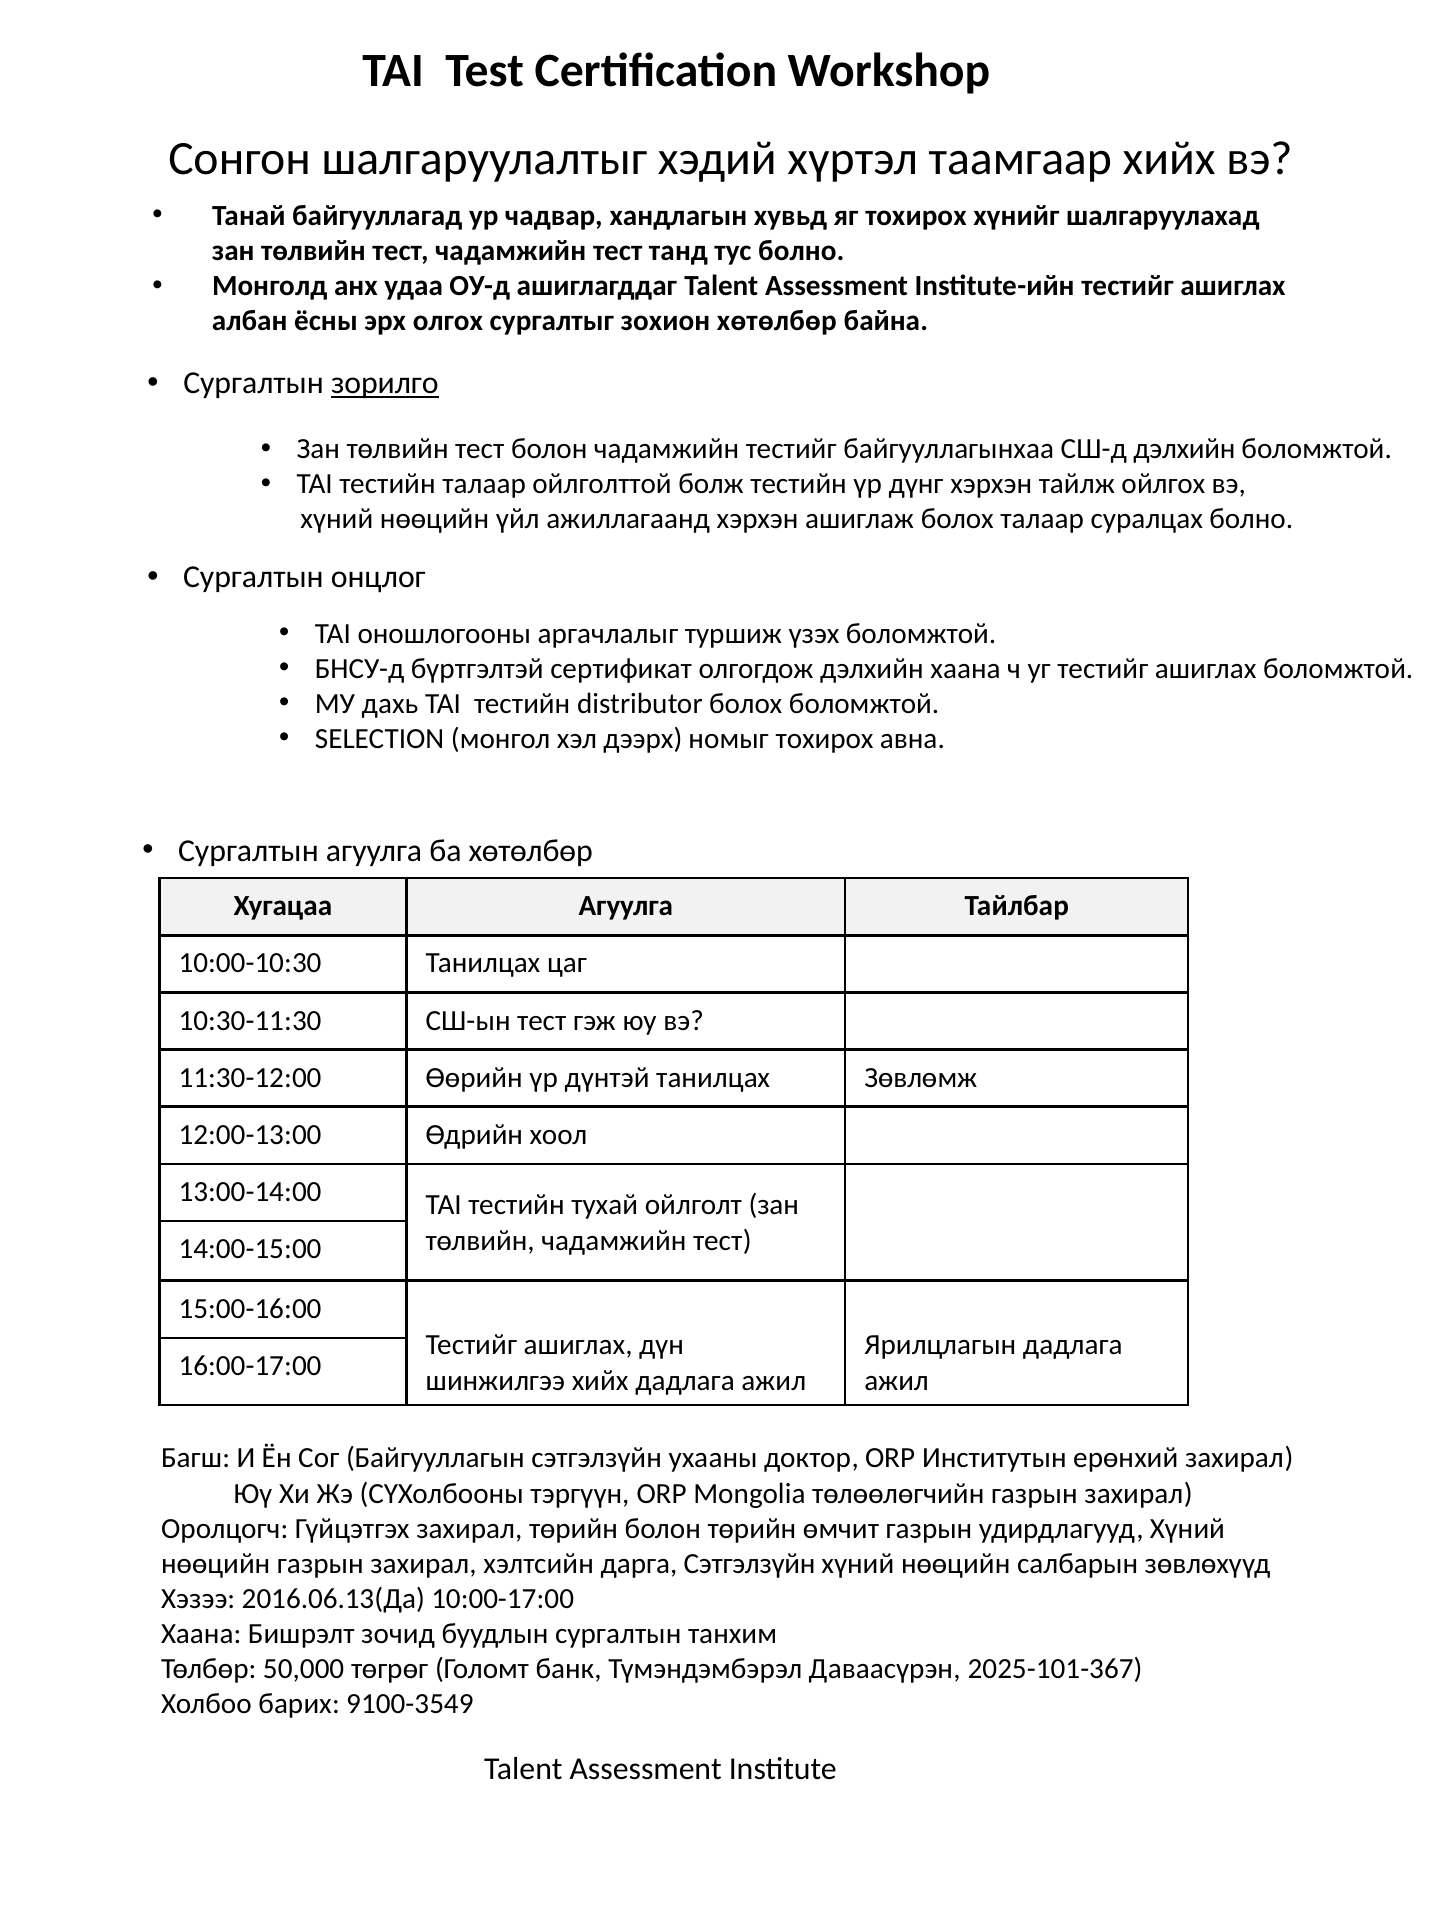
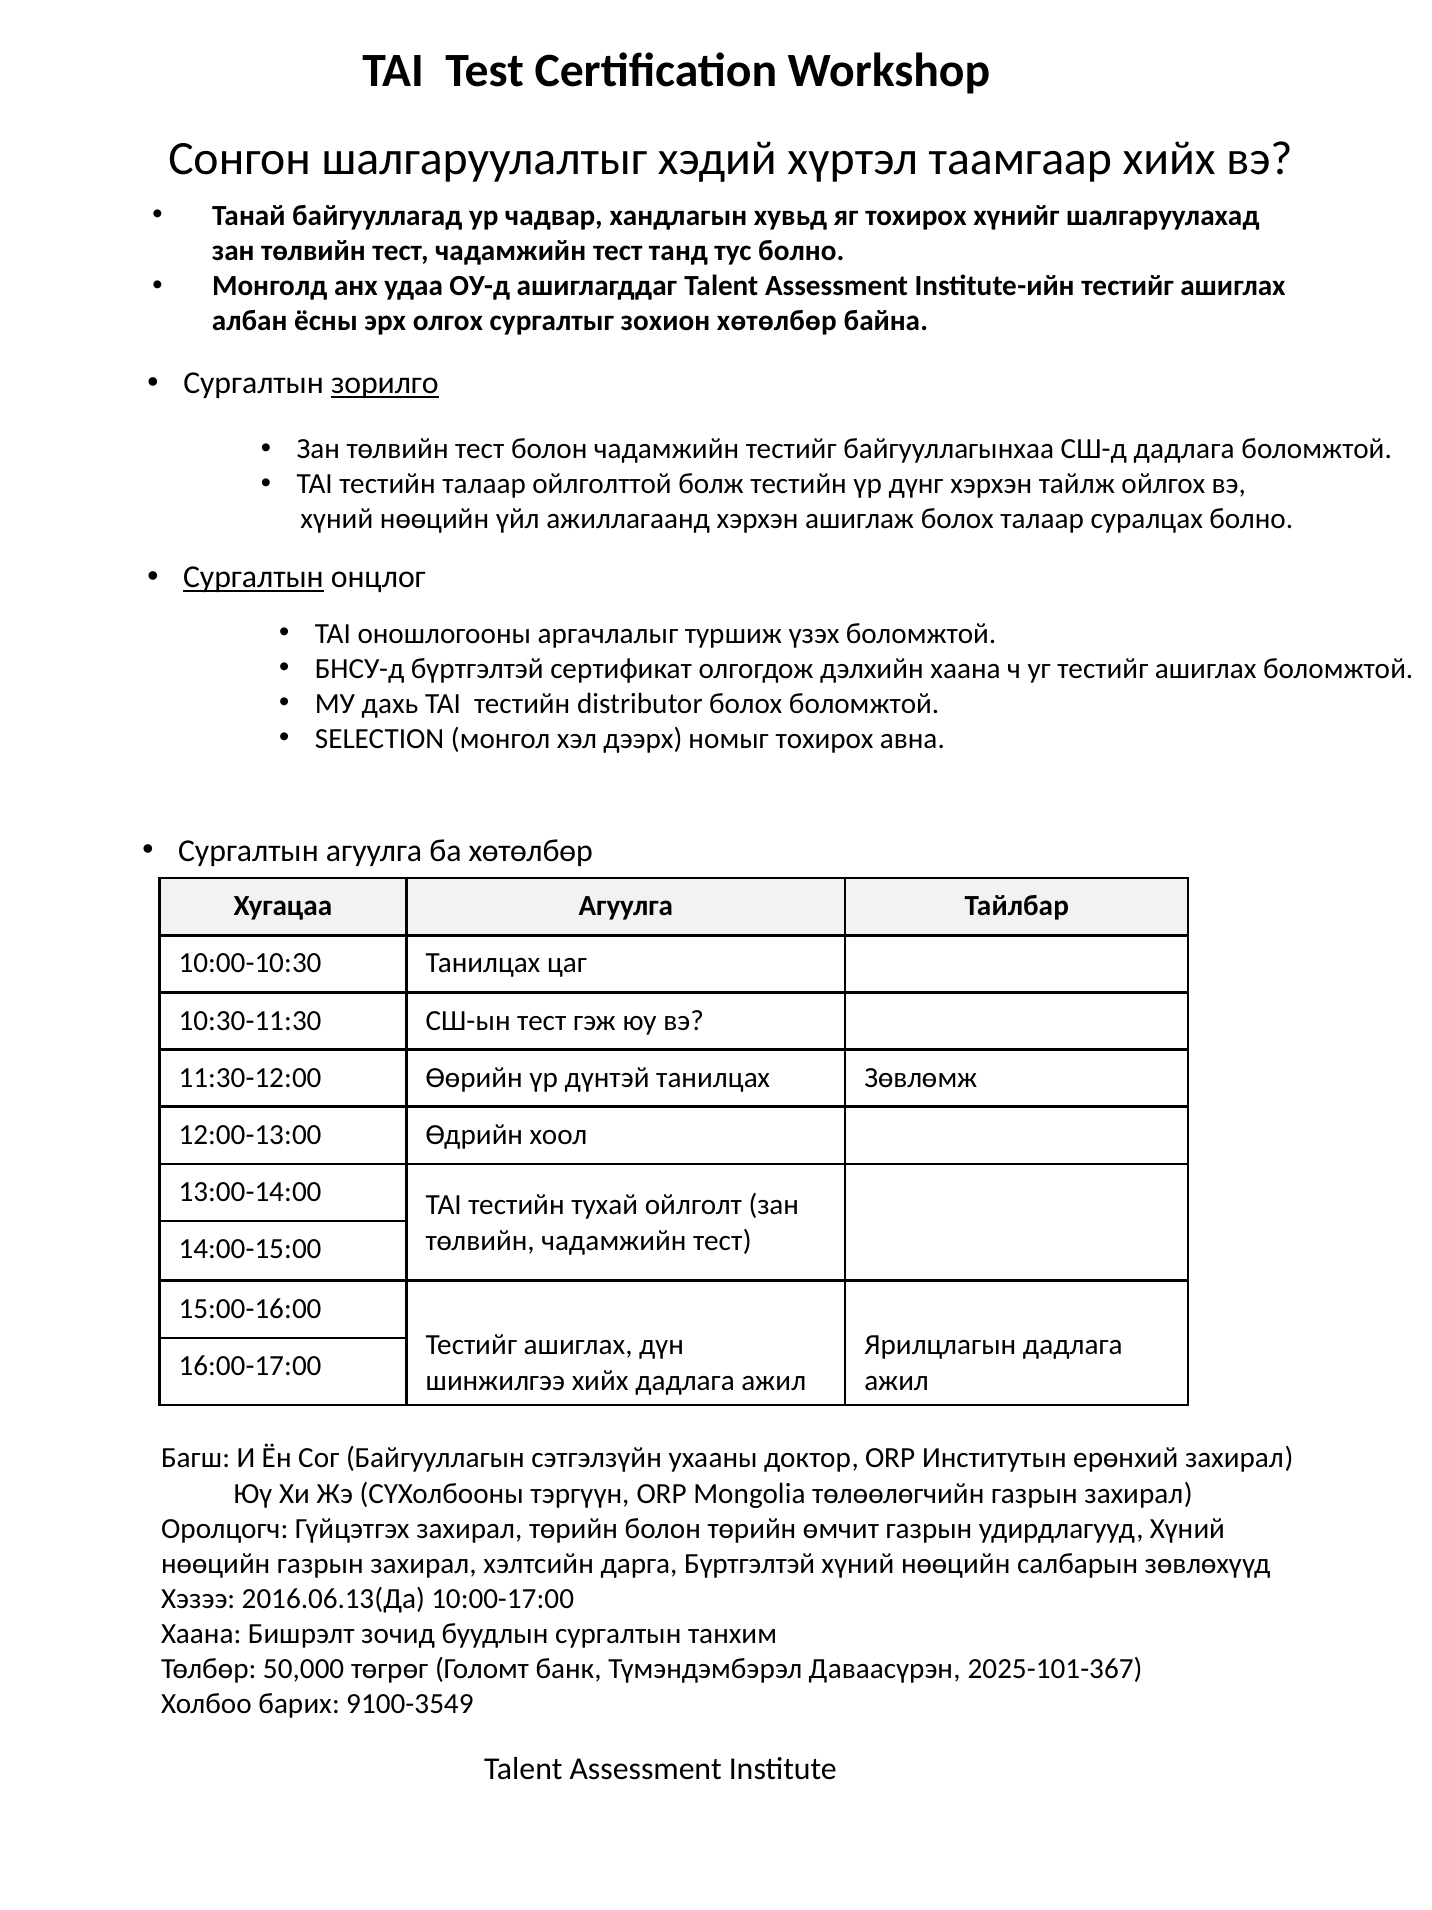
СШ-д дэлхийн: дэлхийн -> дадлага (1184, 449)
Сургалтын underline: none -> present (253, 577)
дарга Сэтгэлзүйн: Сэтгэлзүйн -> Бүртгэлтэй (750, 1563)
